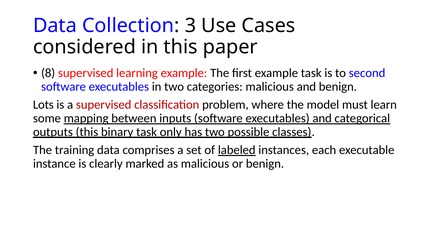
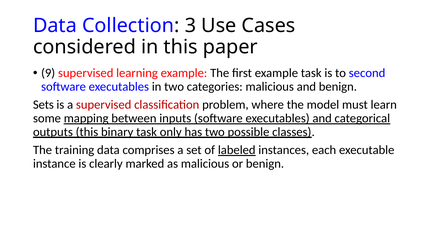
8: 8 -> 9 (48, 73)
Lots: Lots -> Sets (43, 105)
